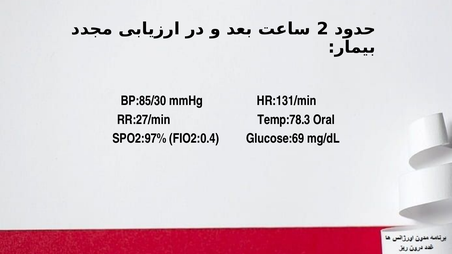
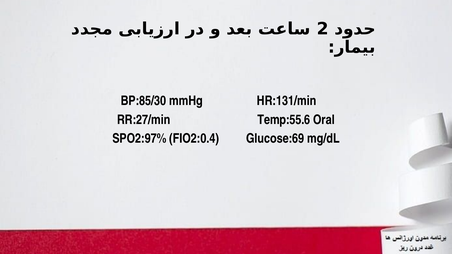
Temp:78.3: Temp:78.3 -> Temp:55.6 (284, 120)
